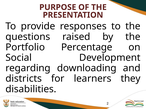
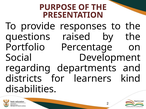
downloading: downloading -> departments (87, 68)
they: they -> kind (131, 79)
